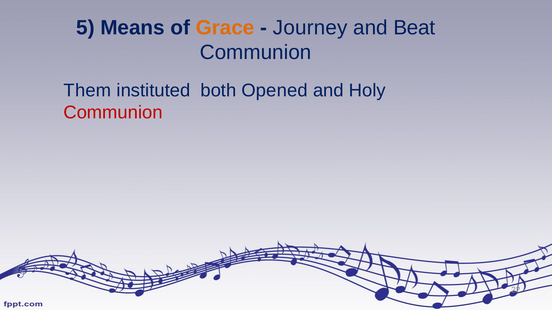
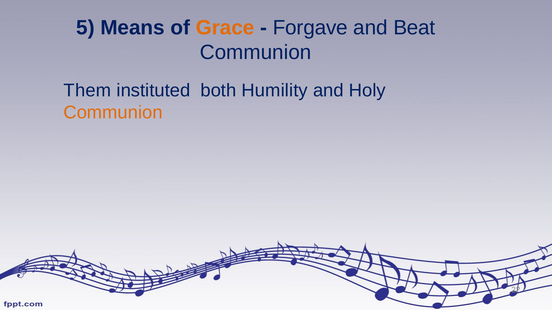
Journey: Journey -> Forgave (310, 28)
Opened: Opened -> Humility (275, 90)
Communion colour: red -> orange (113, 113)
